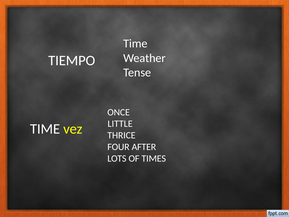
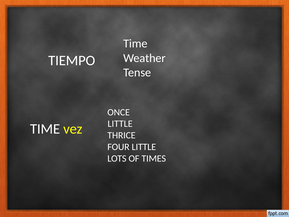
FOUR AFTER: AFTER -> LITTLE (144, 147)
